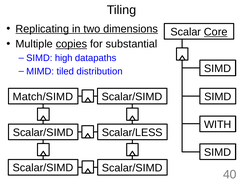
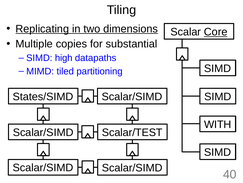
copies underline: present -> none (71, 44)
distribution: distribution -> partitioning (100, 71)
Match/SIMD: Match/SIMD -> States/SIMD (43, 96)
Scalar/LESS: Scalar/LESS -> Scalar/TEST (132, 132)
